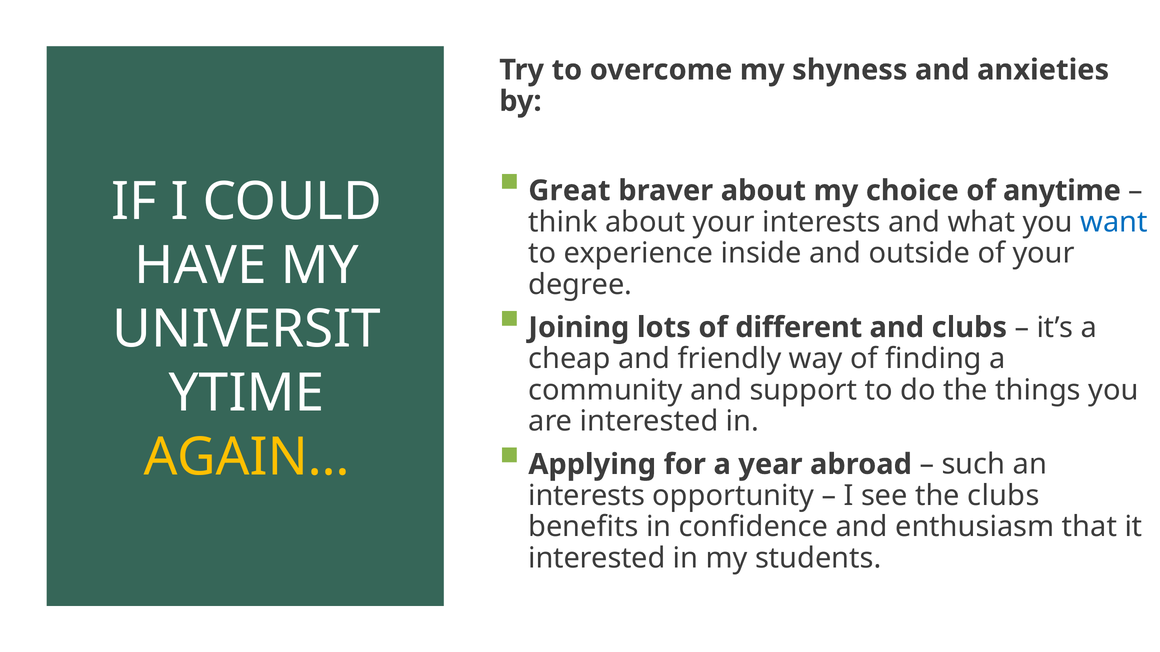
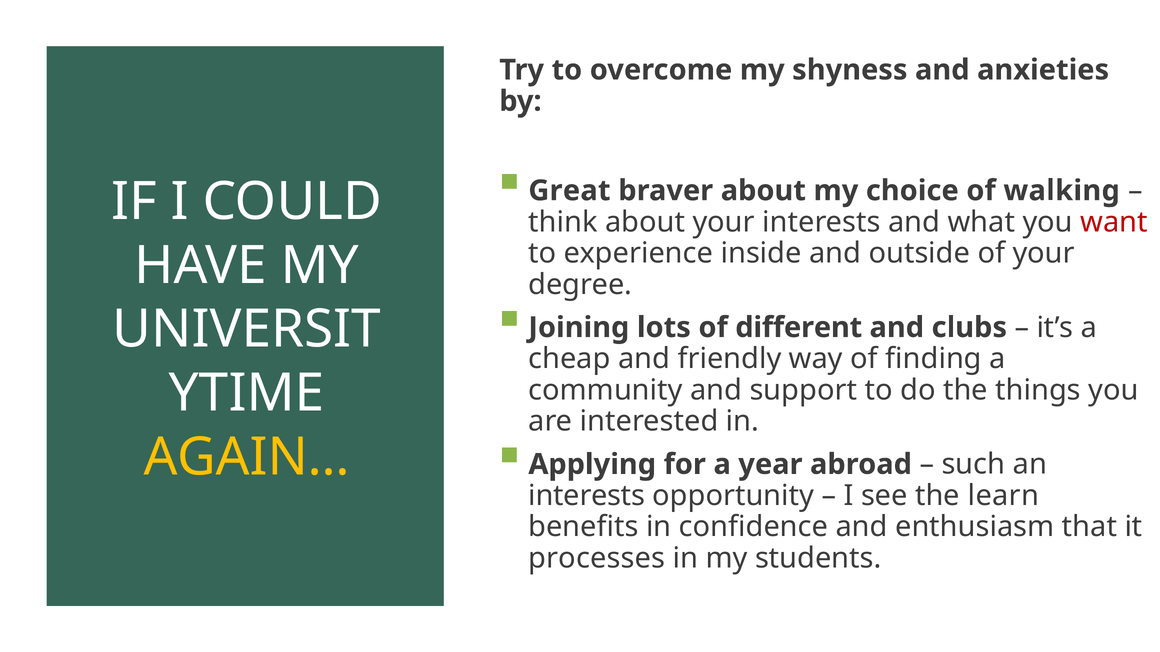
anytime: anytime -> walking (1062, 191)
want colour: blue -> red (1114, 222)
the clubs: clubs -> learn (1003, 496)
interested: interested -> processes (597, 559)
